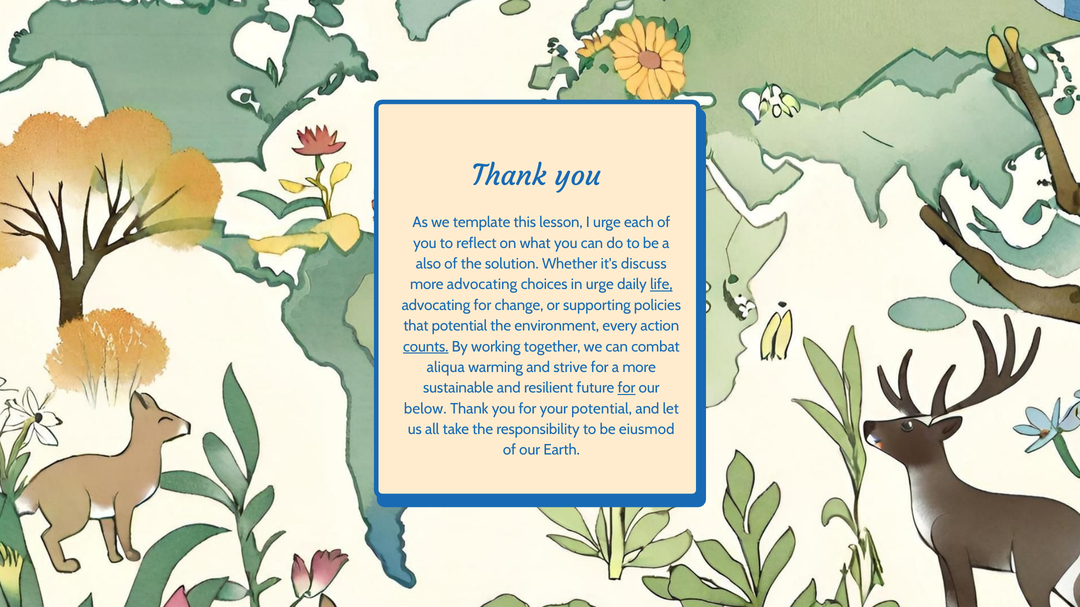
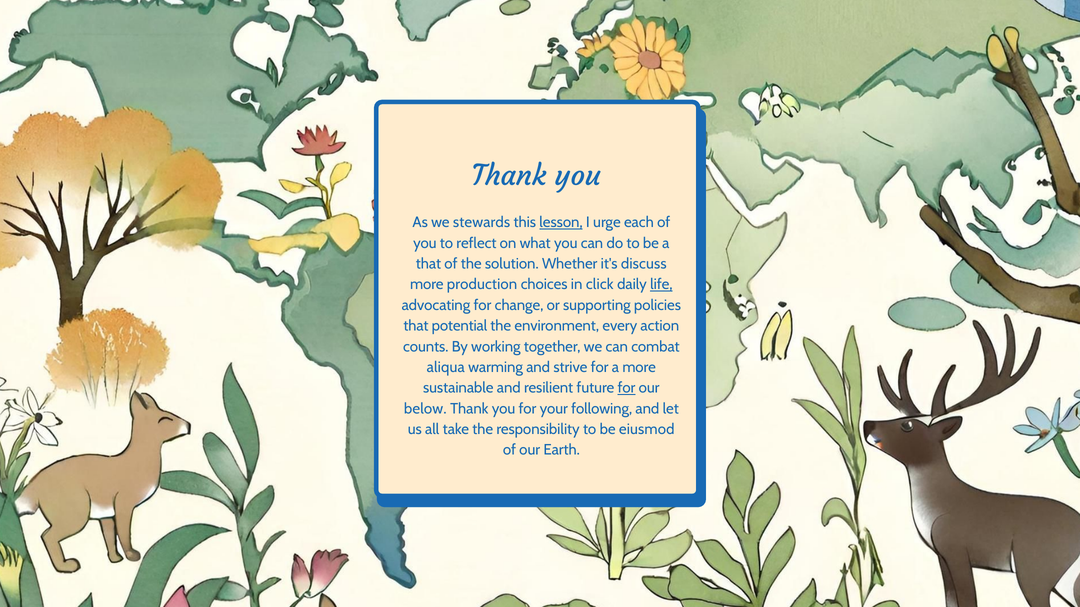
template: template -> stewards (482, 223)
lesson underline: none -> present (561, 223)
also: also -> that (428, 264)
more advocating: advocating -> production (482, 285)
in urge: urge -> click (600, 285)
counts underline: present -> none (426, 347)
your potential: potential -> following (602, 409)
